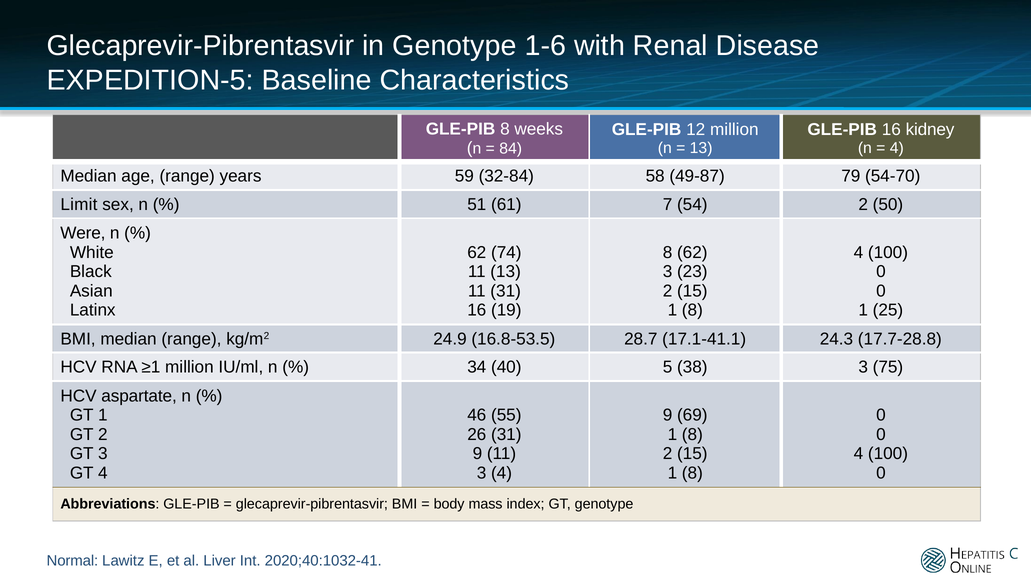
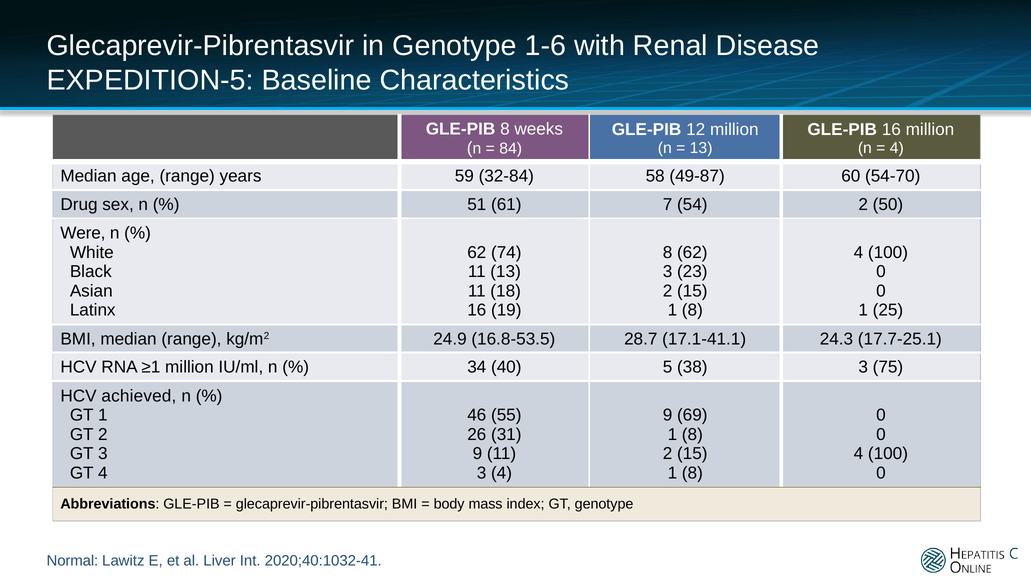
16 kidney: kidney -> million (930, 130)
79: 79 -> 60 (851, 176)
Limit: Limit -> Drug (79, 204)
11 31: 31 -> 18 (506, 291)
17.7-28.8: 17.7-28.8 -> 17.7-25.1 (900, 339)
aspartate: aspartate -> achieved (139, 396)
